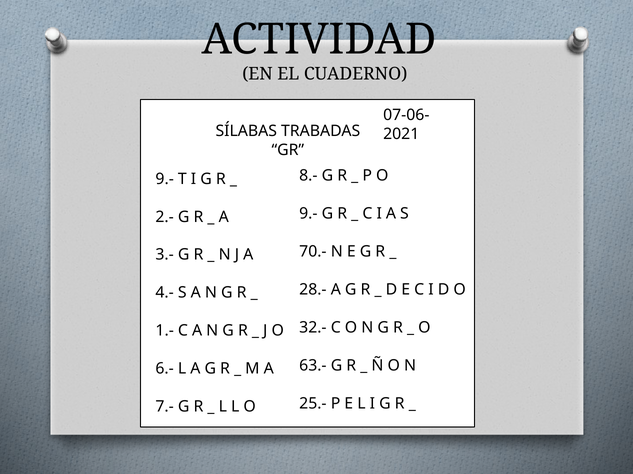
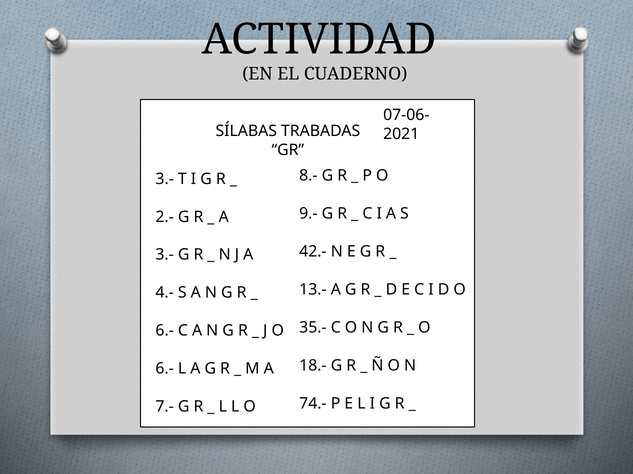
9.-: 9.- -> 3.- (165, 179)
70.-: 70.- -> 42.- (313, 252)
28.-: 28.- -> 13.- (313, 290)
32.-: 32.- -> 35.- (313, 328)
1.-: 1.- -> 6.- (165, 331)
63.-: 63.- -> 18.- (313, 366)
25.-: 25.- -> 74.- (313, 404)
